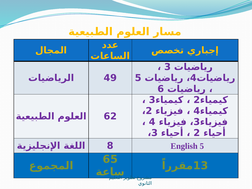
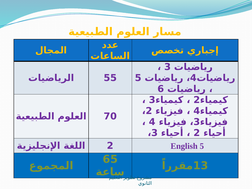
49: 49 -> 55 (110, 78)
62: 62 -> 70 (110, 116)
8: 8 -> 2 (110, 146)
